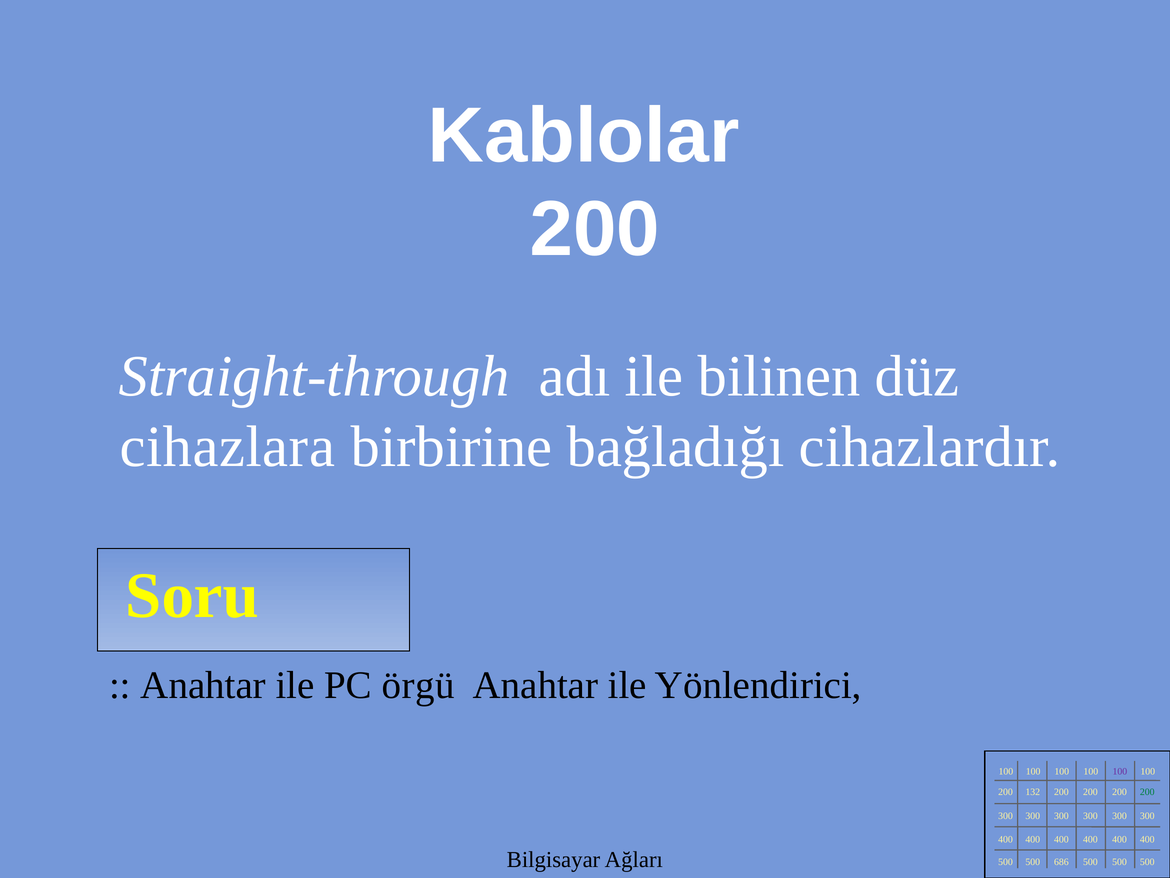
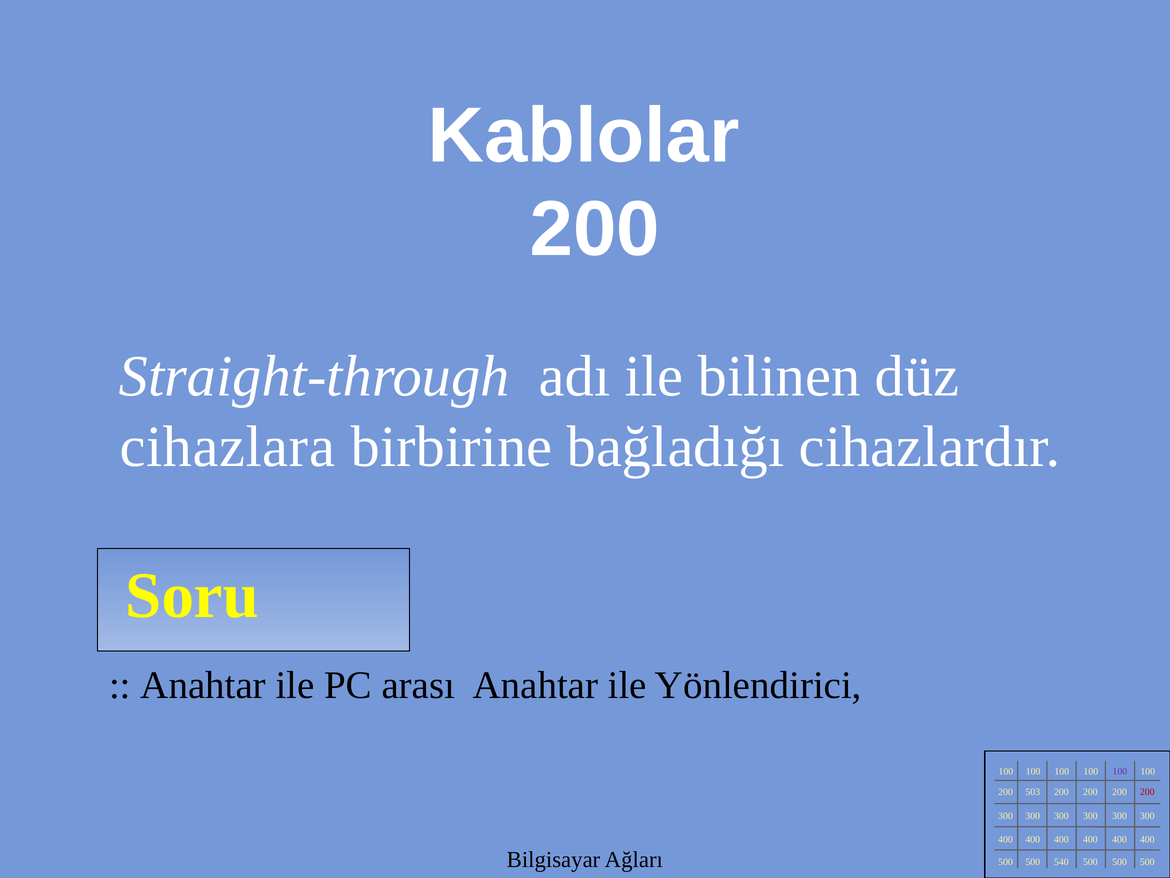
örgü: örgü -> arası (418, 685)
132: 132 -> 503 (1033, 792)
200 colour: green -> red (1147, 792)
686: 686 -> 540 (1061, 862)
